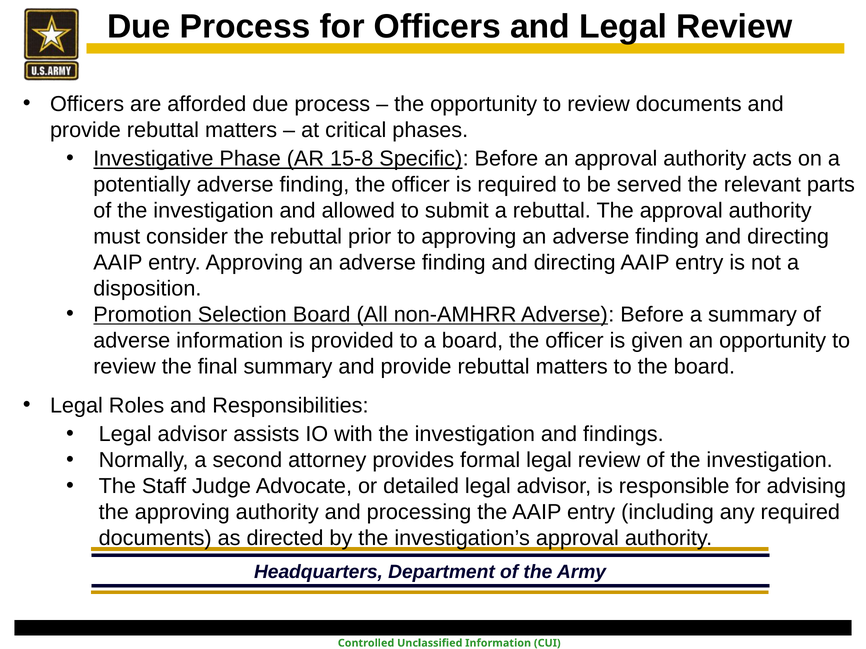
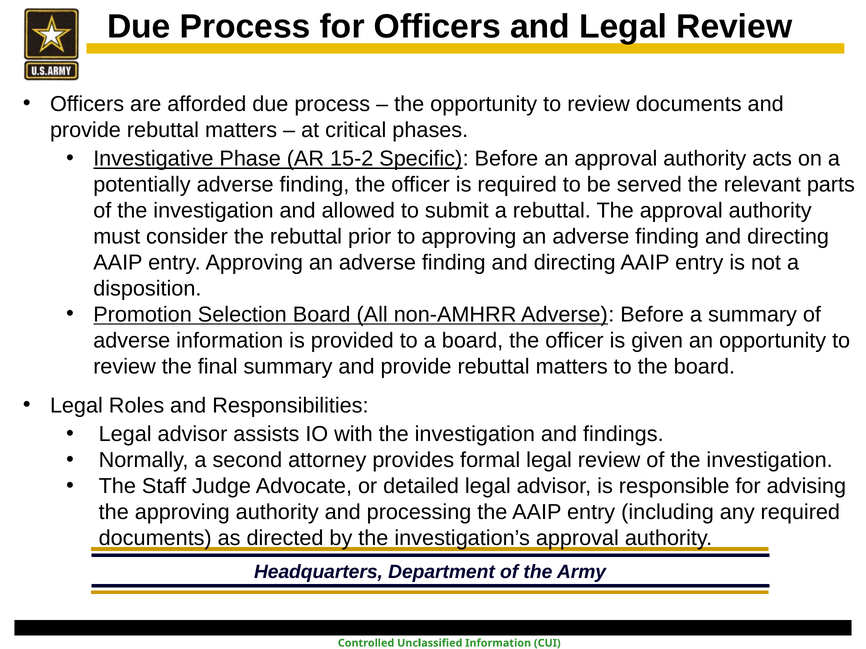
15-8: 15-8 -> 15-2 (352, 159)
